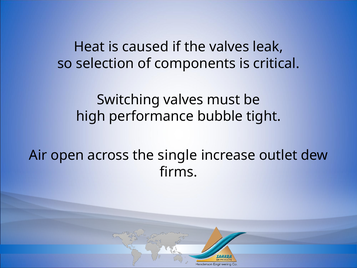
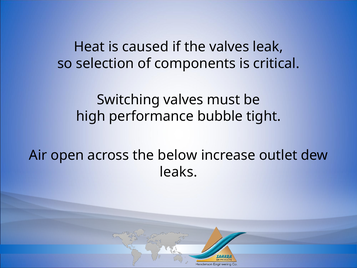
single: single -> below (177, 155)
firms: firms -> leaks (178, 172)
